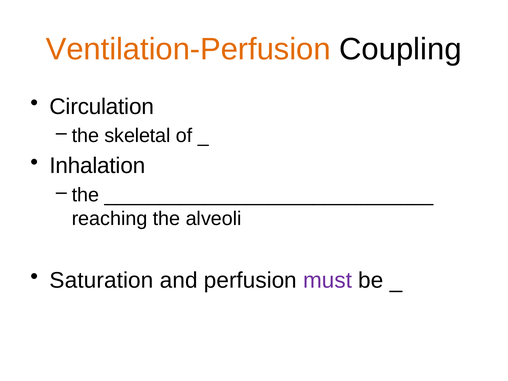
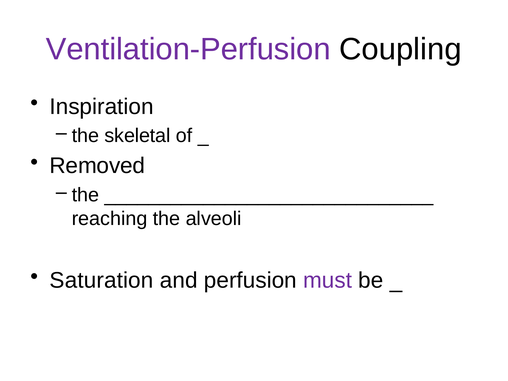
Ventilation-Perfusion colour: orange -> purple (188, 49)
Circulation: Circulation -> Inspiration (102, 107)
Inhalation: Inhalation -> Removed (97, 166)
